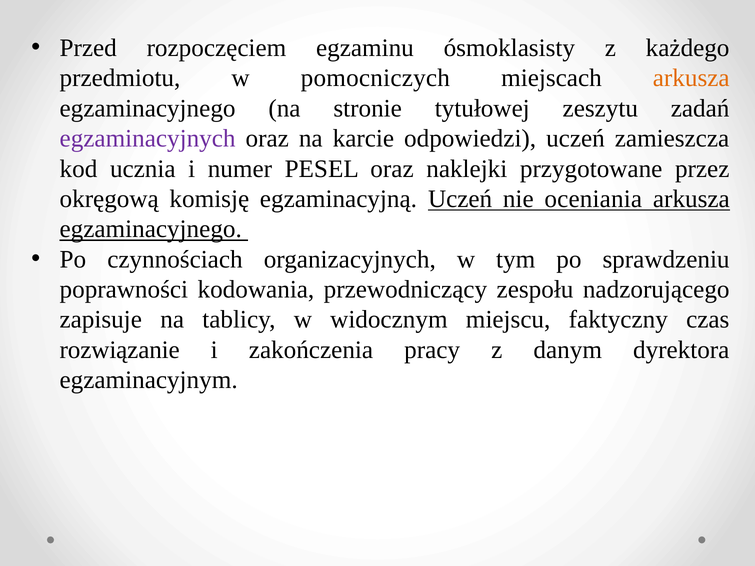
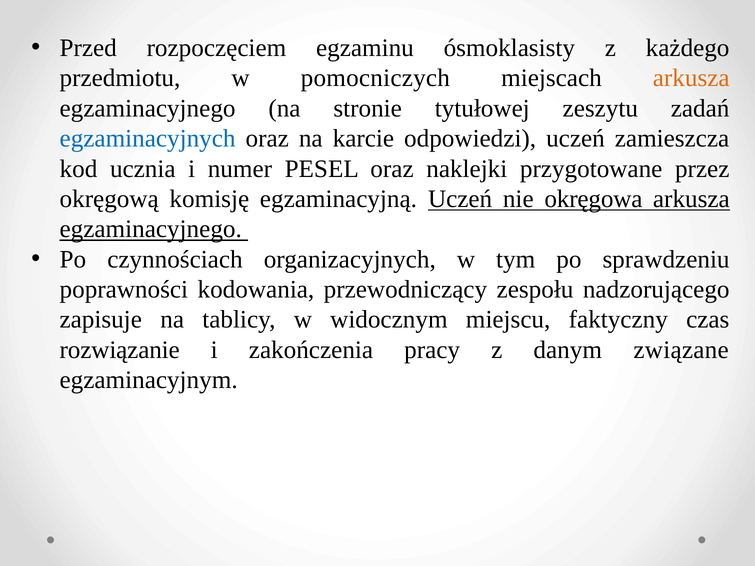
egzaminacyjnych colour: purple -> blue (148, 139)
oceniania: oceniania -> okręgowa (593, 199)
dyrektora: dyrektora -> związane (681, 350)
